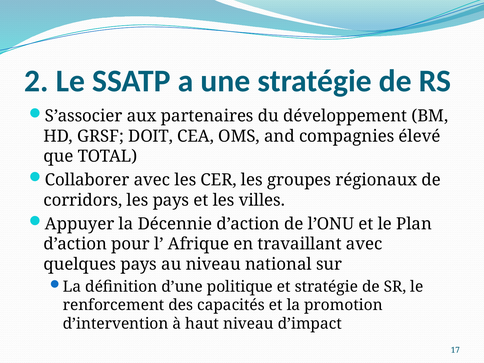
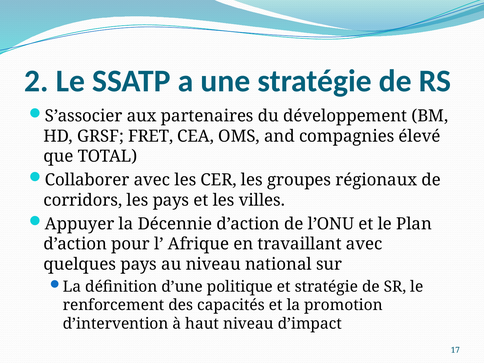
DOIT: DOIT -> FRET (151, 136)
